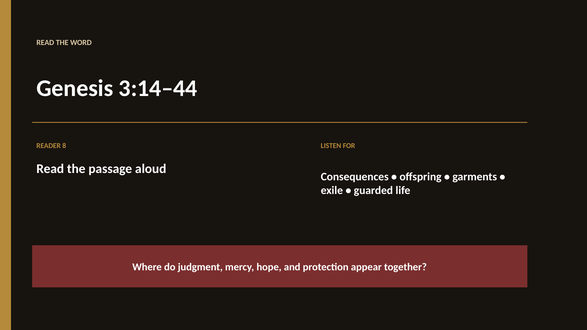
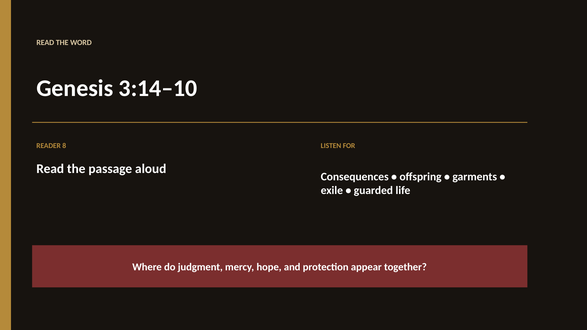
3:14–44: 3:14–44 -> 3:14–10 (158, 88)
